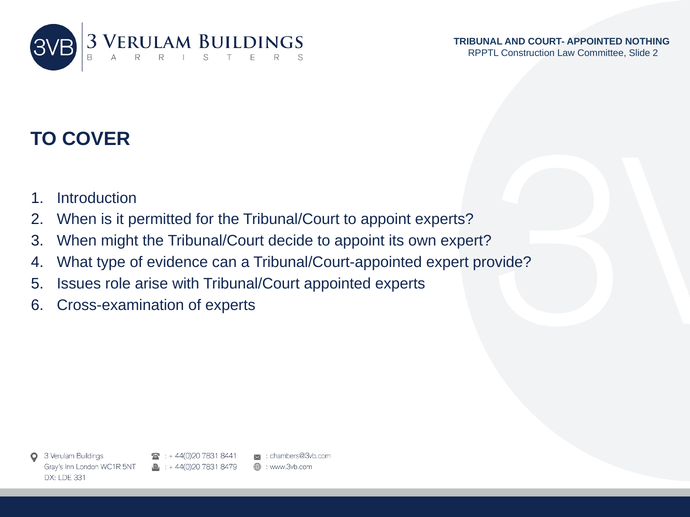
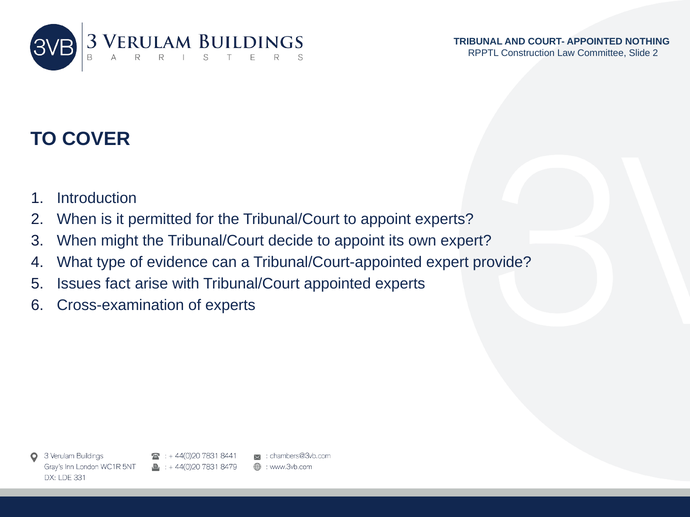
role: role -> fact (118, 284)
